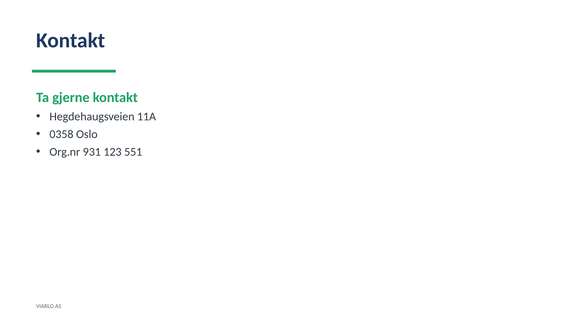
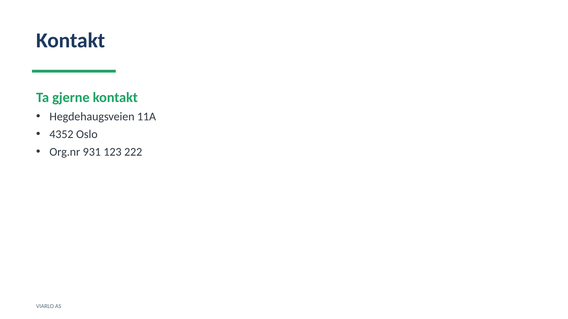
0358: 0358 -> 4352 (61, 135)
551: 551 -> 222 (133, 152)
